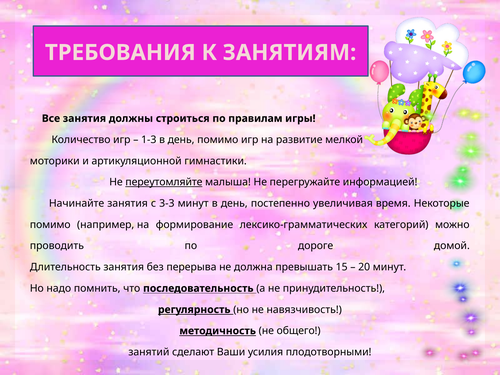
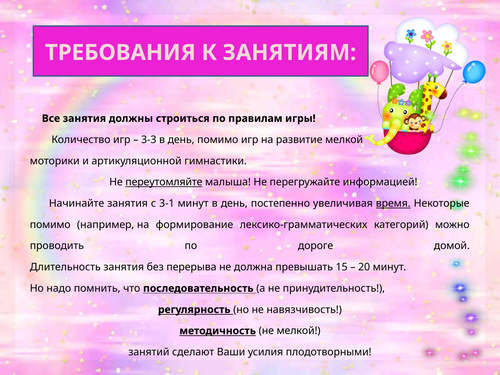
1-3: 1-3 -> 3-3 (149, 140)
3-3: 3-3 -> 3-1 (167, 203)
время underline: none -> present (393, 203)
не общего: общего -> мелкой (299, 331)
